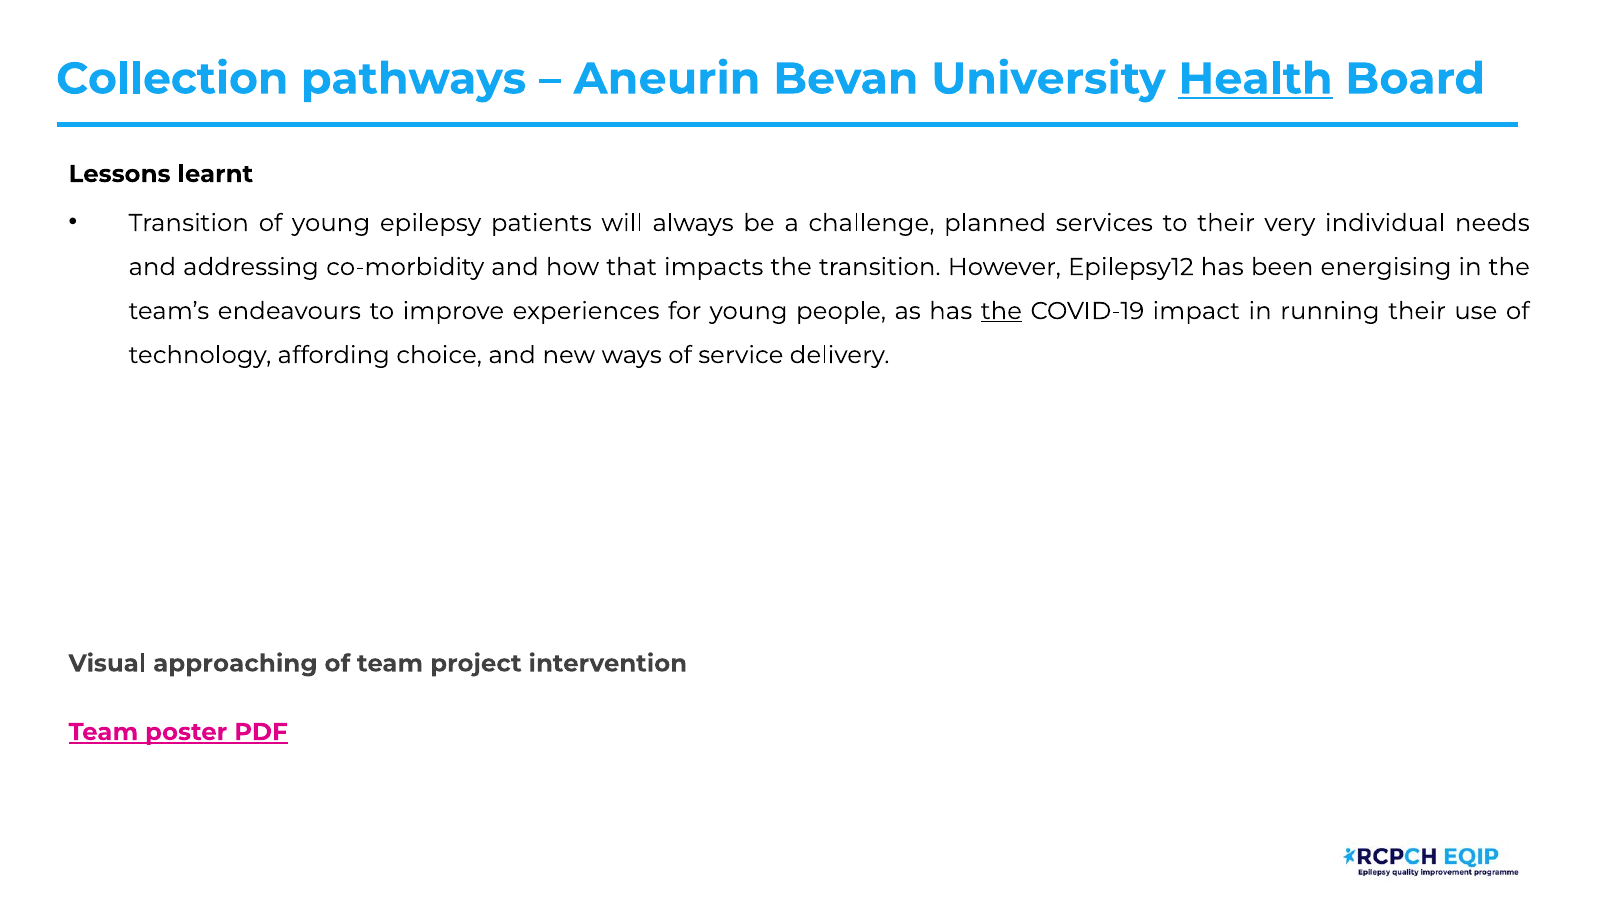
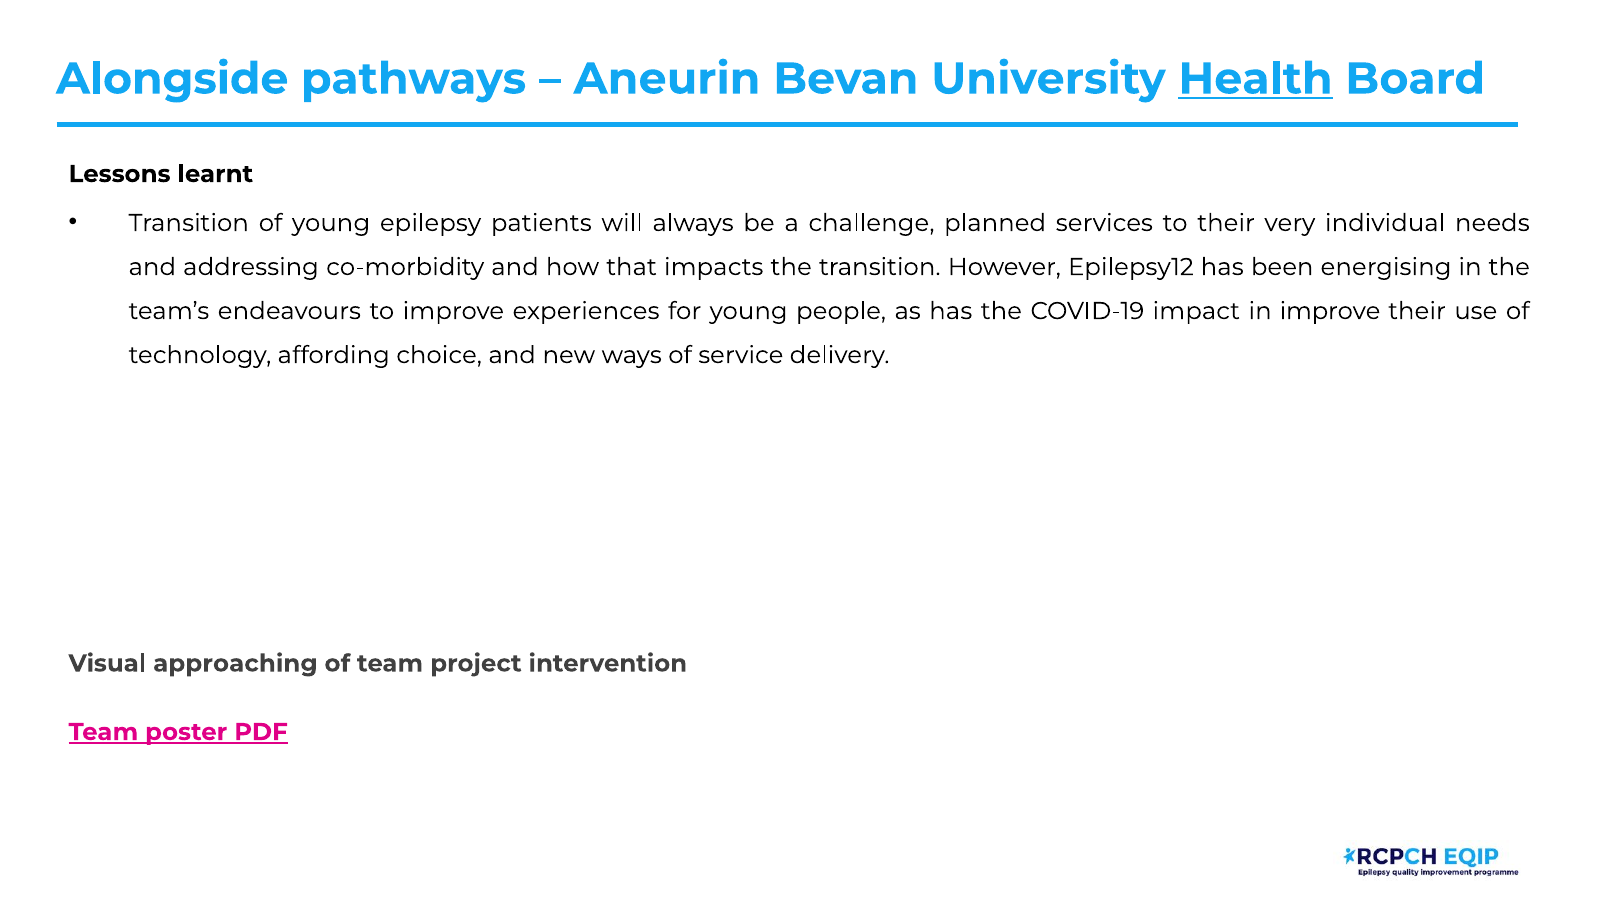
Collection: Collection -> Alongside (172, 79)
the underline: present -> none (1001, 311)
in running: running -> improve (1330, 311)
